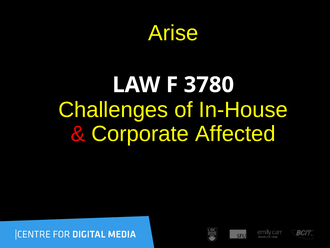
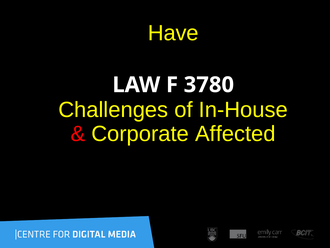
Arise: Arise -> Have (173, 33)
